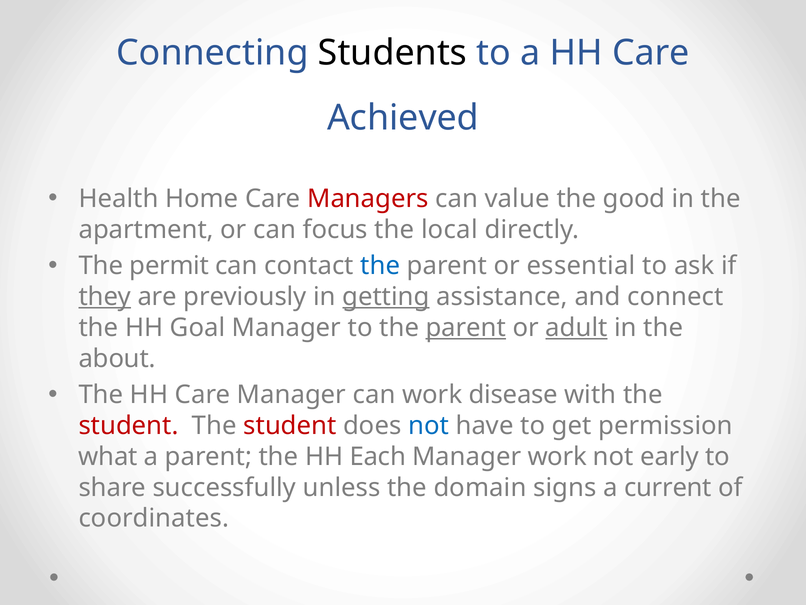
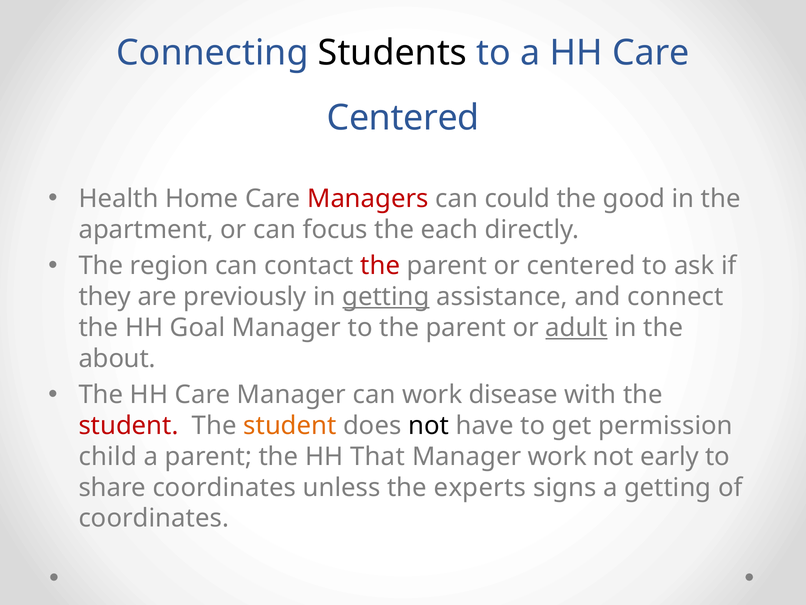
Achieved: Achieved -> Centered (403, 118)
value: value -> could (517, 199)
local: local -> each (450, 229)
permit: permit -> region (169, 266)
the colour: blue -> red (380, 266)
or essential: essential -> centered (581, 266)
they underline: present -> none (105, 297)
parent underline: present -> none (466, 327)
student colour: red -> orange (290, 425)
not colour: blue -> black (428, 425)
what: what -> child (108, 456)
Each: Each -> That (378, 456)
share successfully: successfully -> coordinates (224, 487)
domain: domain -> experts (480, 487)
a current: current -> getting (668, 487)
